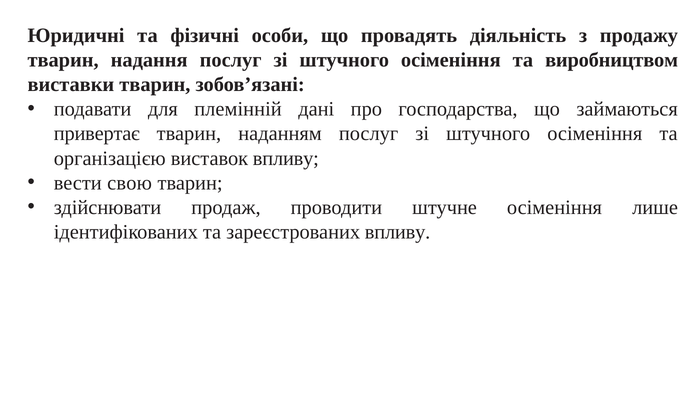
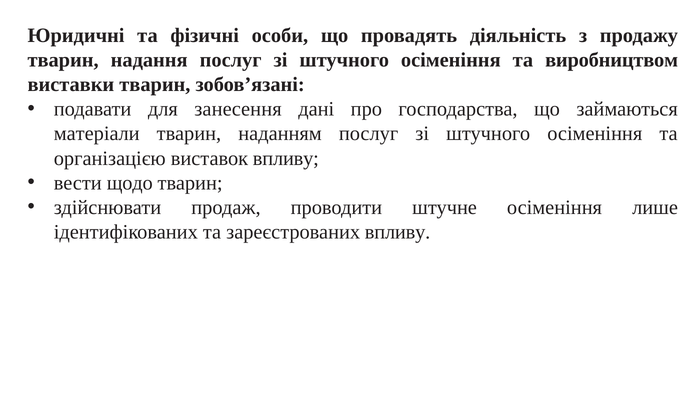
племінній: племінній -> занесення (238, 109)
привертає: привертає -> матеріали (97, 134)
свою: свою -> щодо (130, 183)
